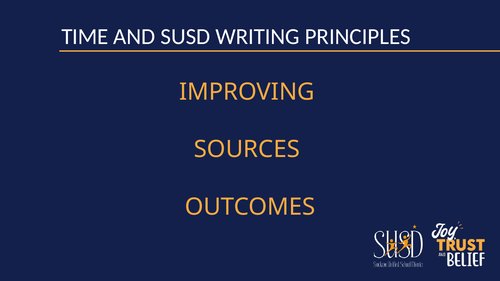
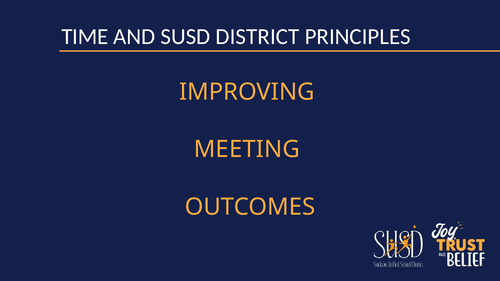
WRITING: WRITING -> DISTRICT (258, 37)
SOURCES: SOURCES -> MEETING (247, 149)
